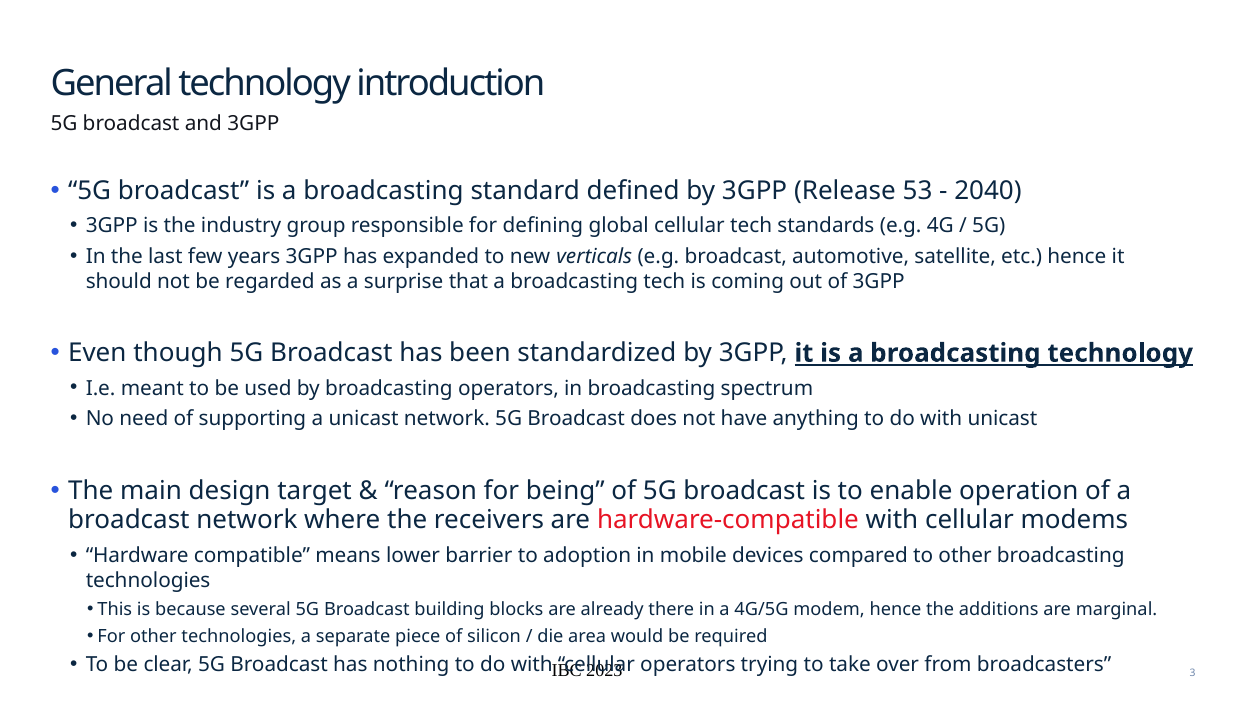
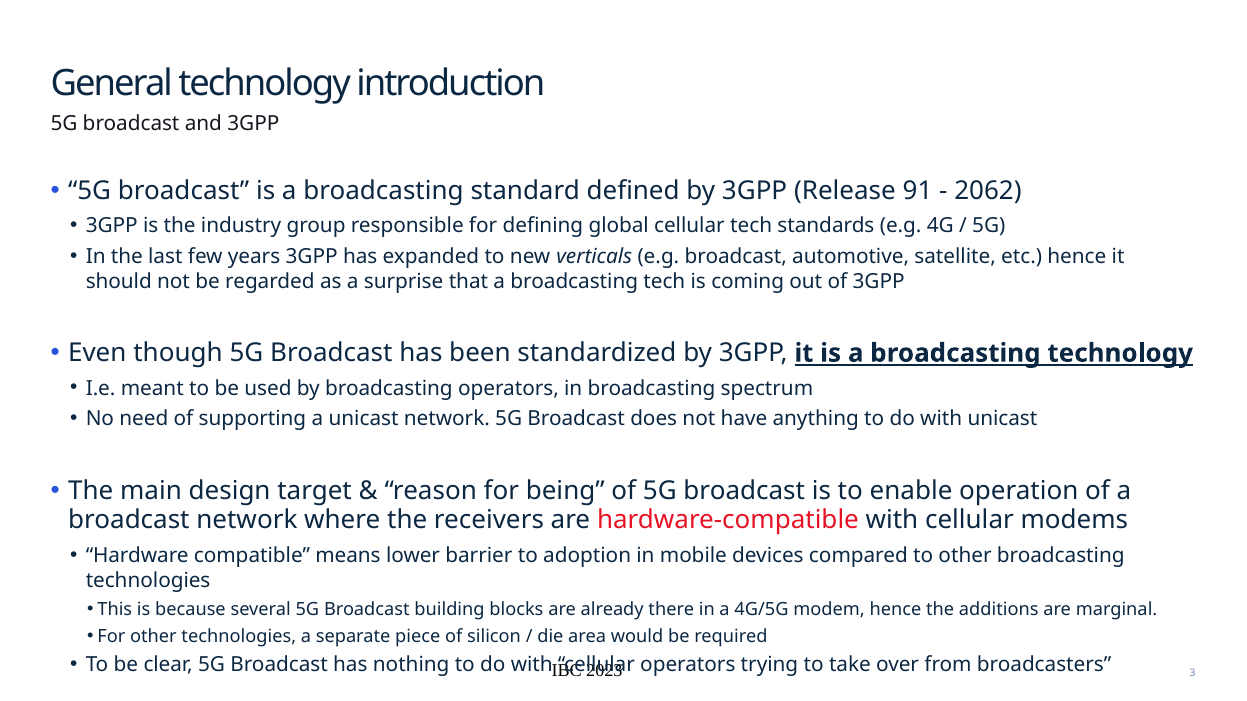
53: 53 -> 91 (918, 191)
2040: 2040 -> 2062 (988, 191)
